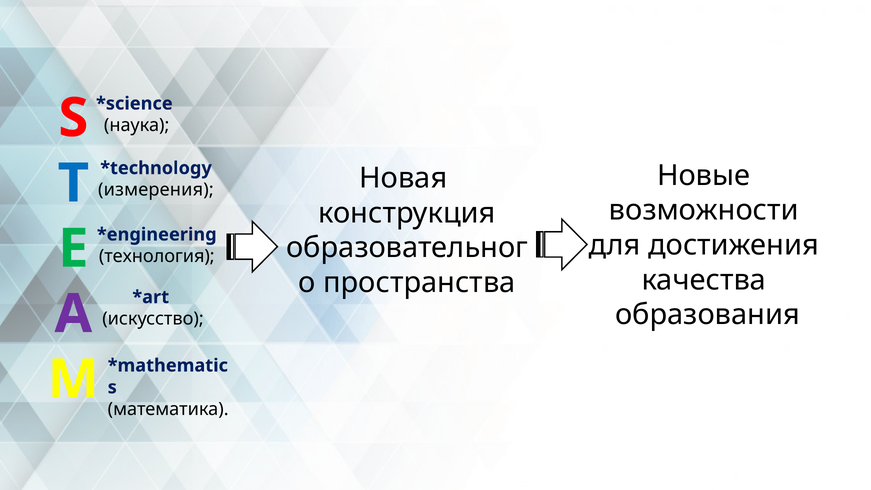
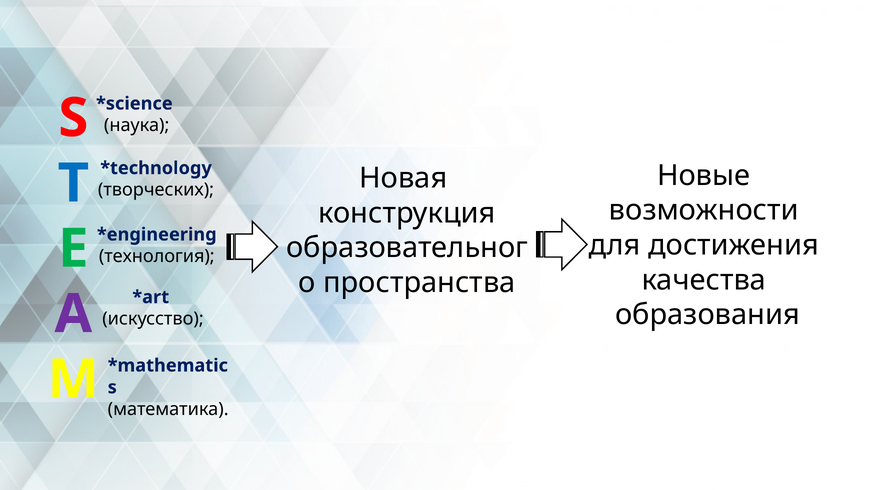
измерения: измерения -> творческих (156, 190)
